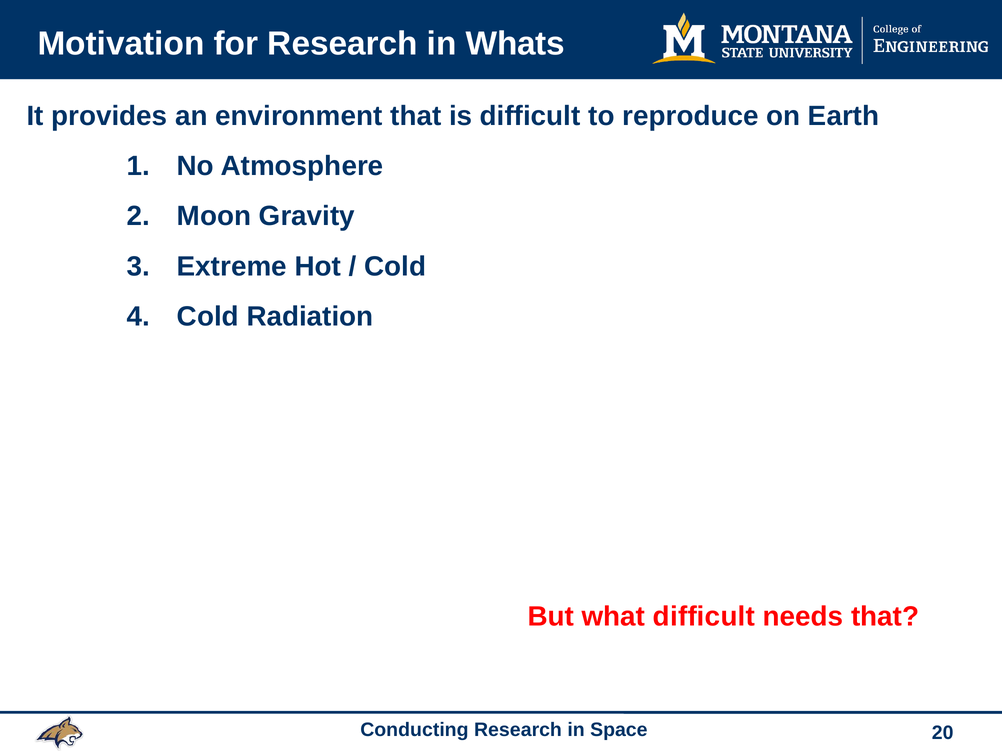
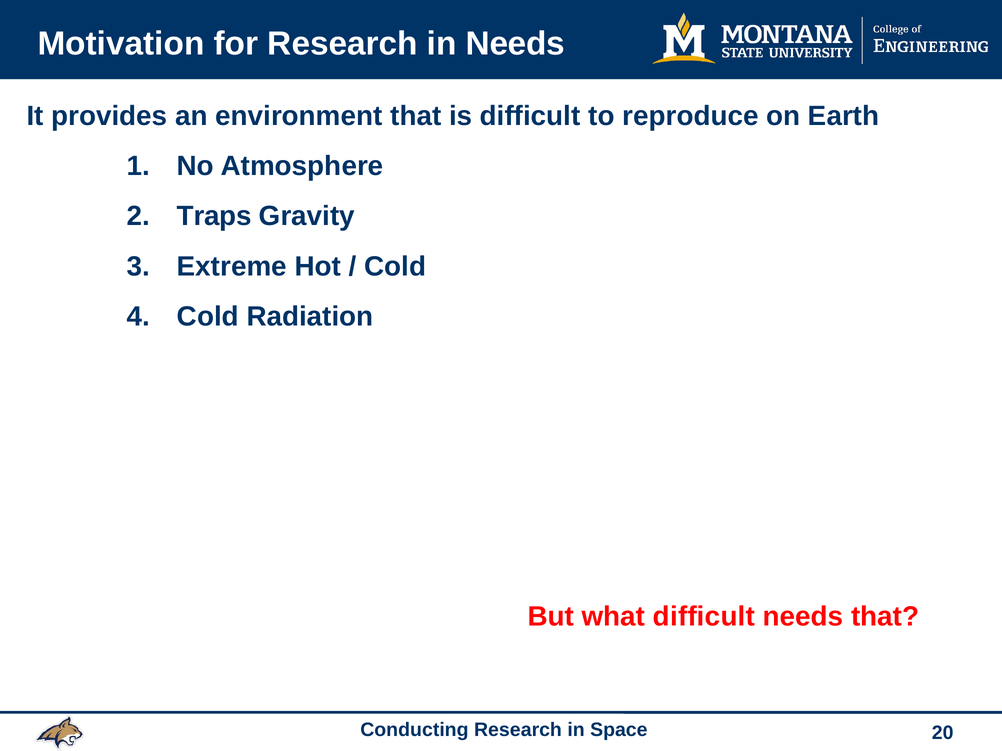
in Whats: Whats -> Needs (515, 44)
Moon: Moon -> Traps (214, 216)
